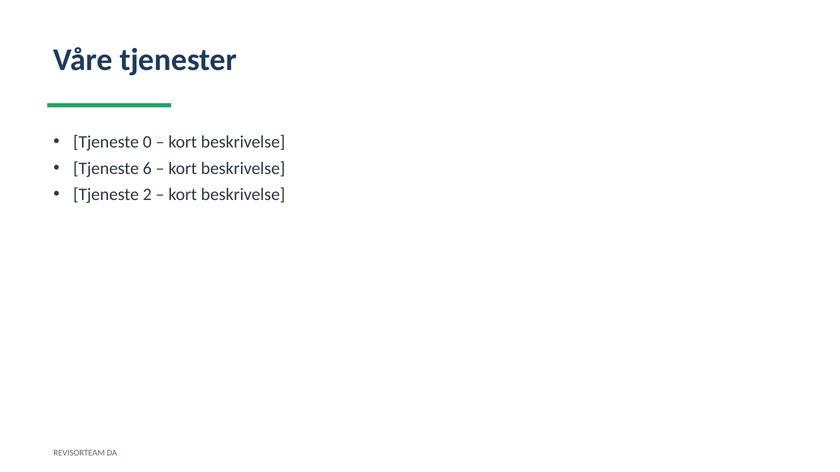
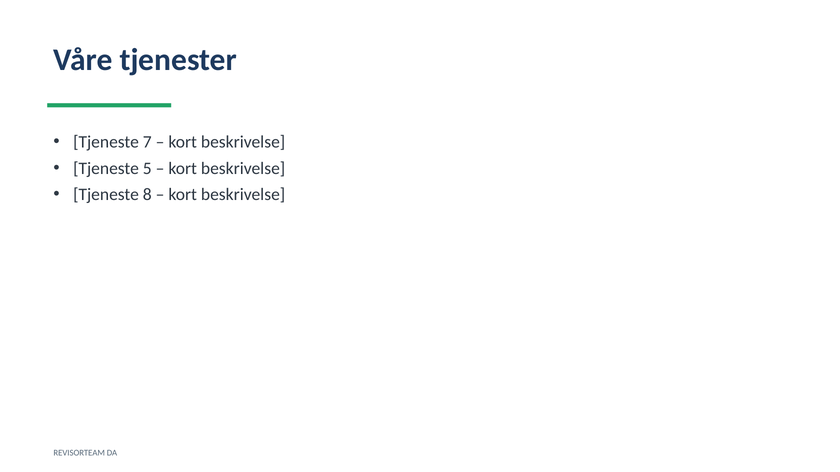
0: 0 -> 7 (147, 142)
6: 6 -> 5 (147, 169)
2: 2 -> 8 (147, 195)
